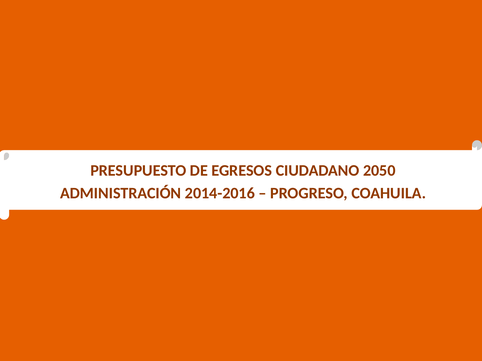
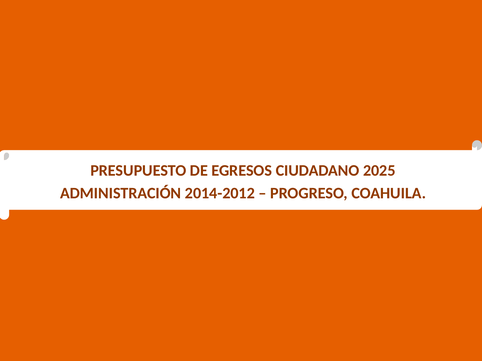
2050: 2050 -> 2025 (379, 171)
2014-2016: 2014-2016 -> 2014-2012 (220, 193)
